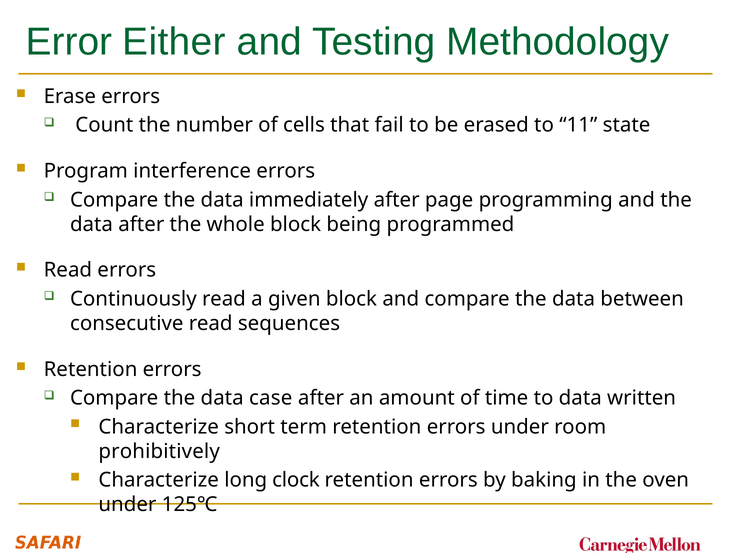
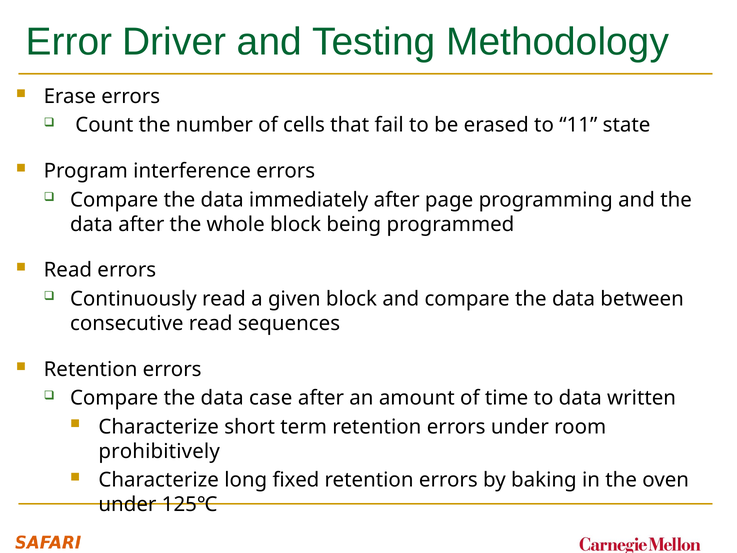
Either: Either -> Driver (174, 42)
clock: clock -> fixed (296, 480)
